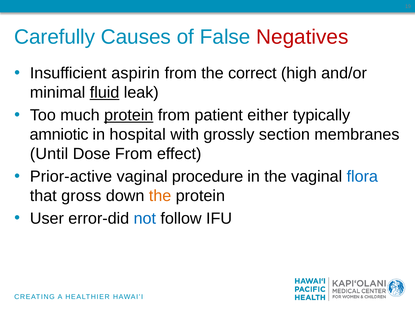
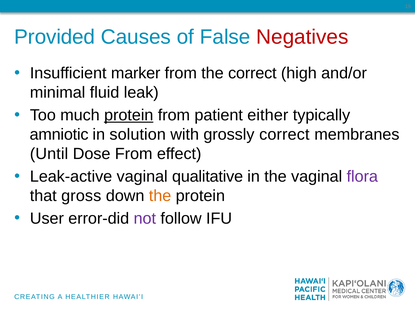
Carefully: Carefully -> Provided (55, 37)
aspirin: aspirin -> marker (136, 73)
fluid underline: present -> none (105, 93)
hospital: hospital -> solution (138, 135)
grossly section: section -> correct (284, 135)
Prior-active: Prior-active -> Leak-active (71, 177)
procedure: procedure -> qualitative (208, 177)
flora colour: blue -> purple (362, 177)
not colour: blue -> purple (145, 219)
